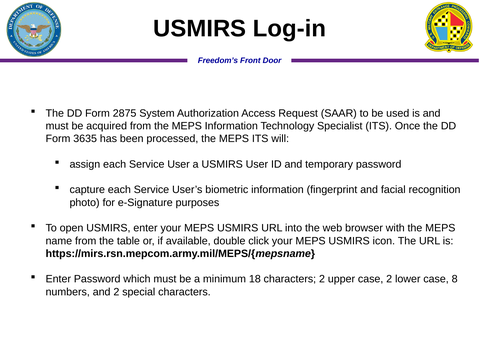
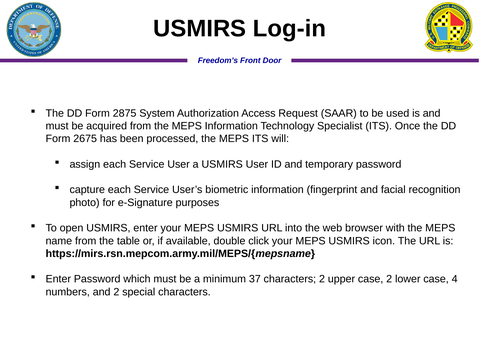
3635: 3635 -> 2675 (85, 139)
18: 18 -> 37 (255, 279)
8: 8 -> 4 (455, 279)
